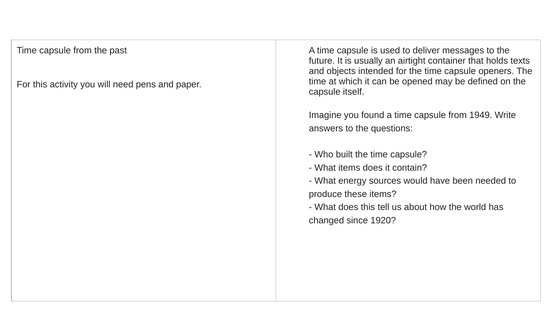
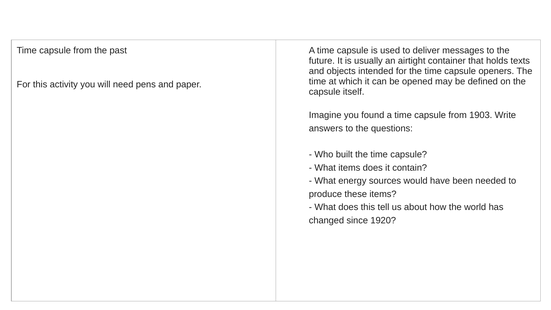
1949: 1949 -> 1903 (481, 115)
